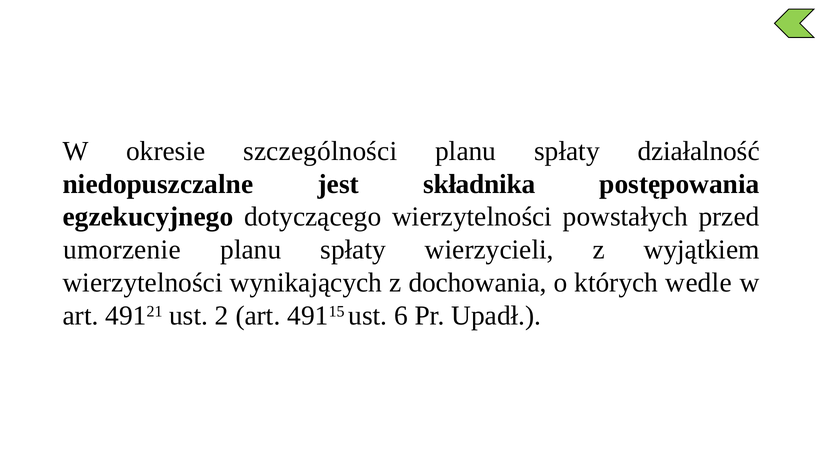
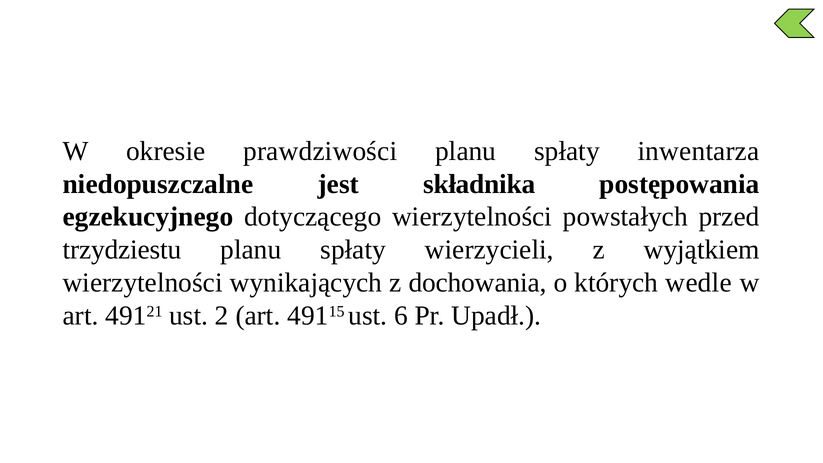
szczególności: szczególności -> prawdziwości (320, 151)
działalność: działalność -> inwentarza (699, 151)
umorzenie: umorzenie -> trzydziestu (122, 250)
